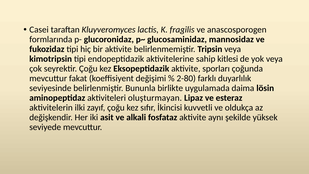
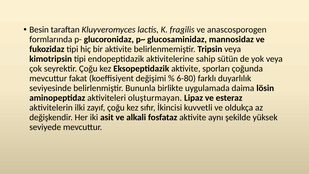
Casei: Casei -> Besin (39, 30)
kitlesi: kitlesi -> sütün (228, 59)
2-80: 2-80 -> 6-80 (186, 78)
